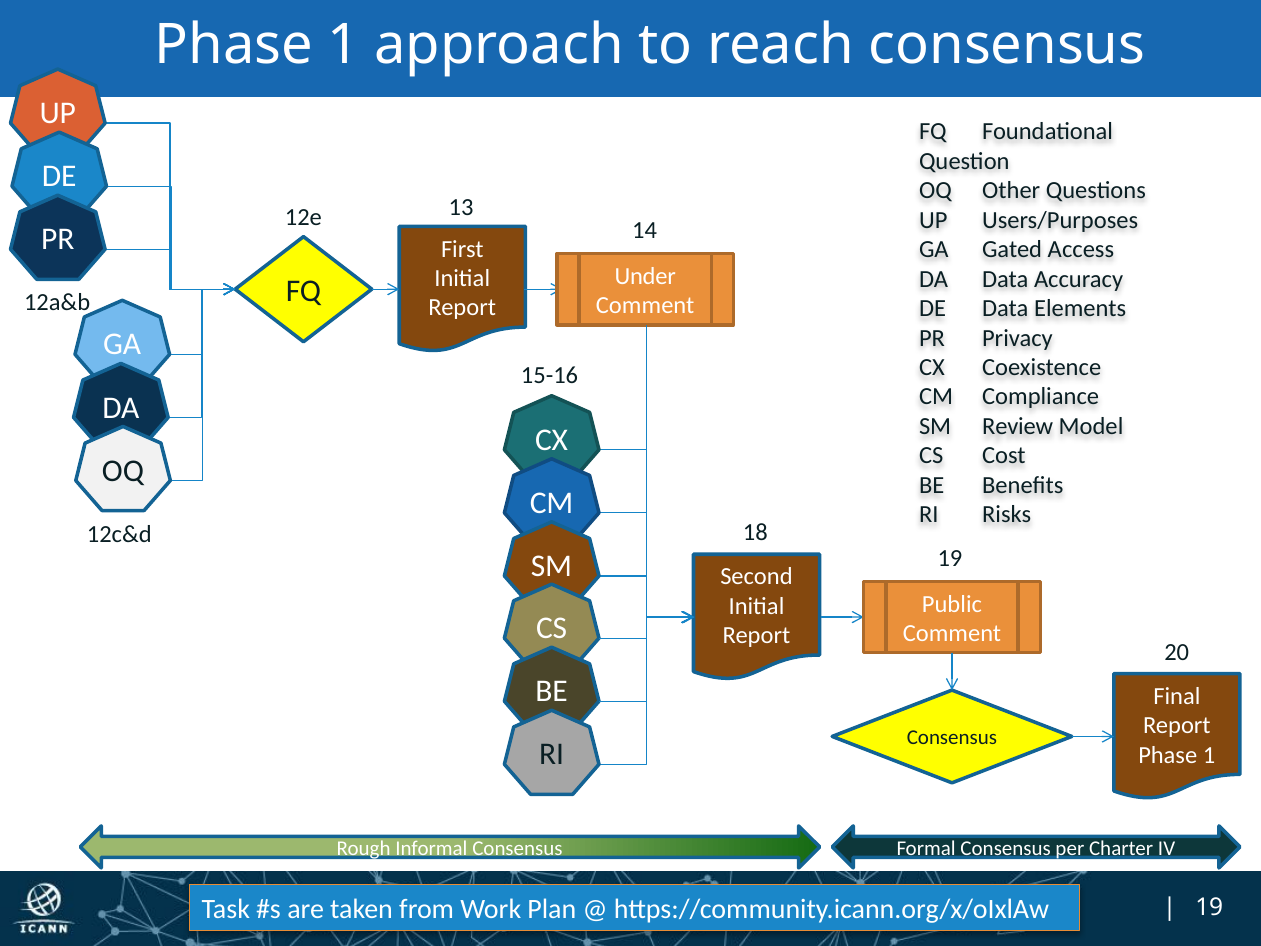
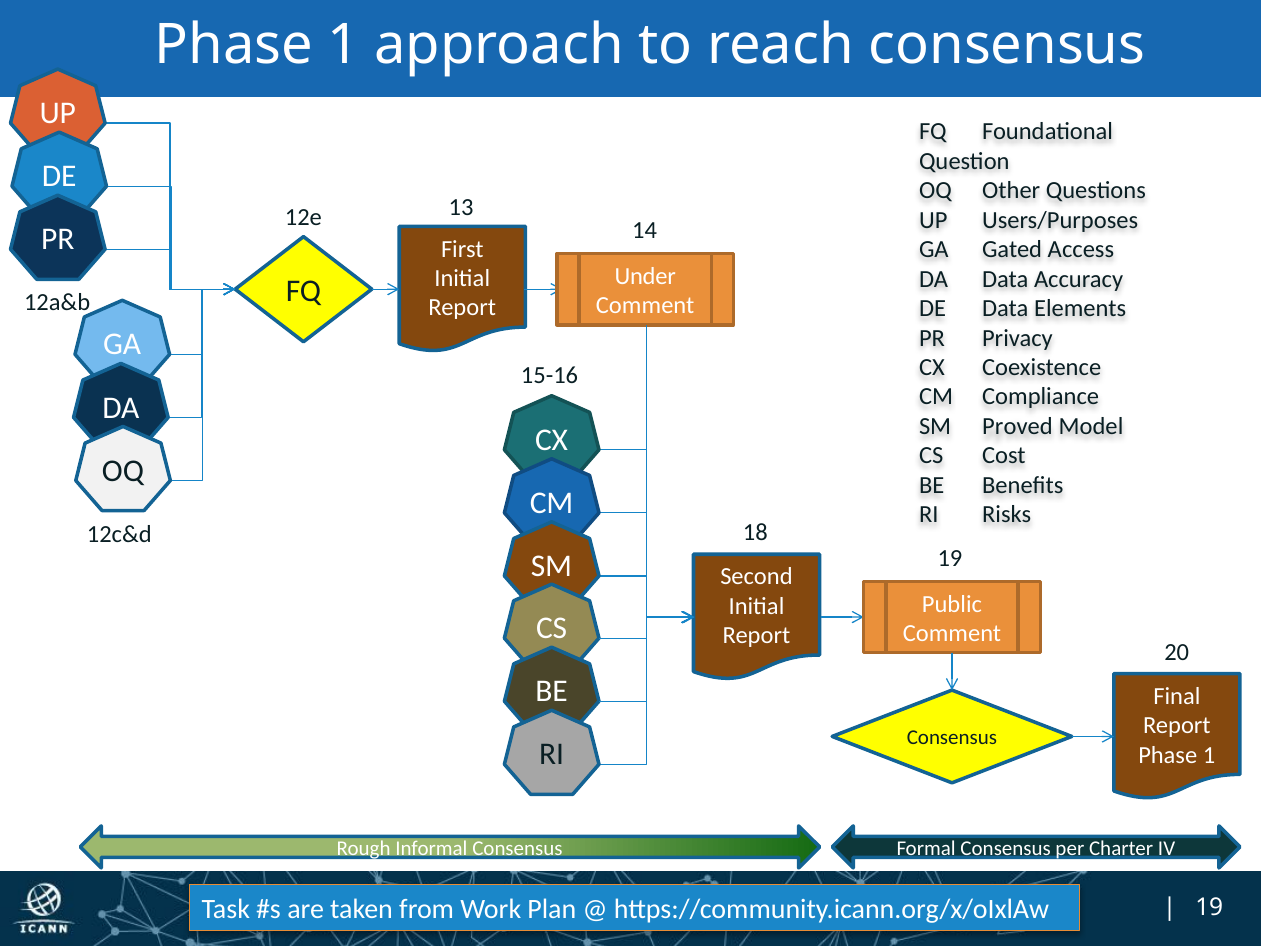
Review: Review -> Proved (1018, 426)
